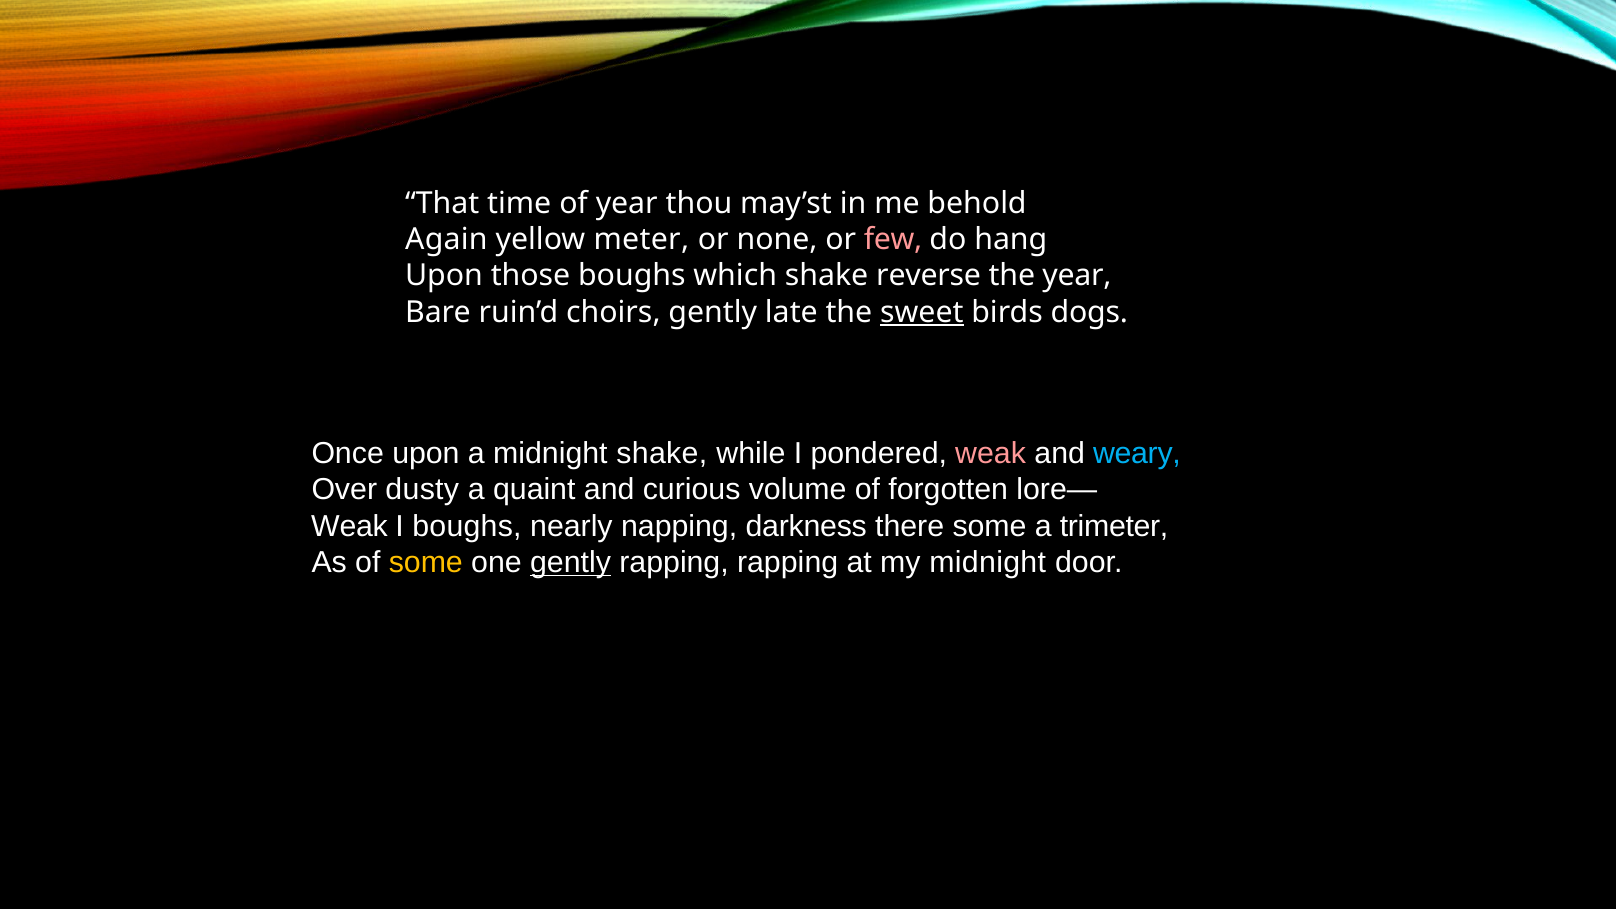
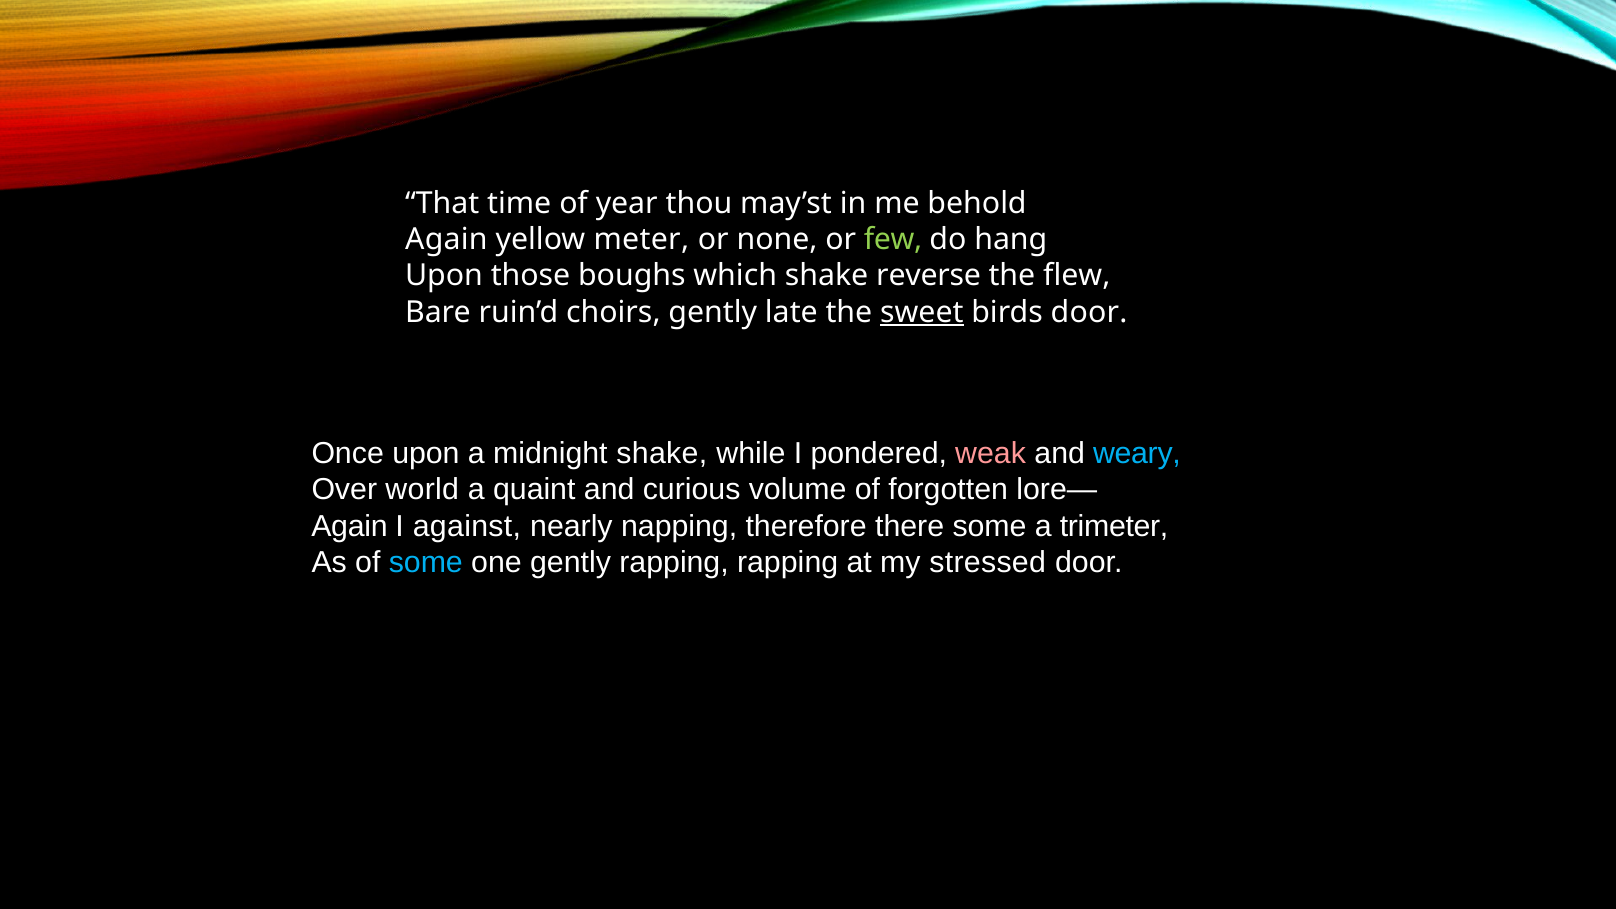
few colour: pink -> light green (893, 240)
the year: year -> flew (1077, 276)
birds dogs: dogs -> door (1089, 312)
dusty: dusty -> world (422, 490)
Weak: Weak -> Again (349, 526)
I boughs: boughs -> against (467, 526)
darkness: darkness -> therefore (806, 526)
some colour: yellow -> light blue (426, 562)
gently underline: present -> none (571, 562)
my midnight: midnight -> stressed (988, 562)
